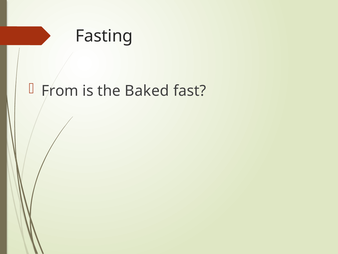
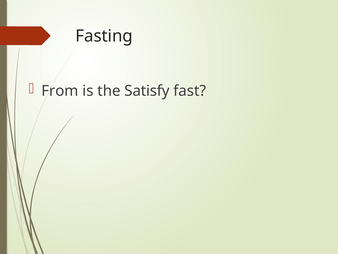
Baked: Baked -> Satisfy (147, 91)
